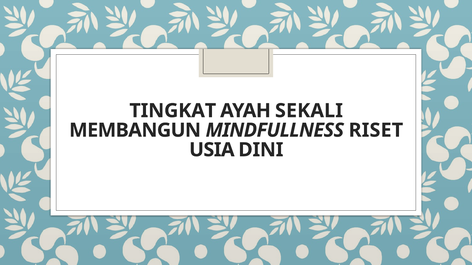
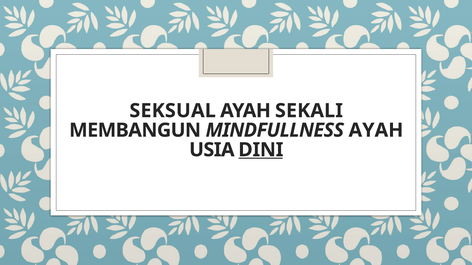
TINGKAT: TINGKAT -> SEKSUAL (173, 111)
MINDFULLNESS RISET: RISET -> AYAH (376, 130)
DINI underline: none -> present (261, 150)
